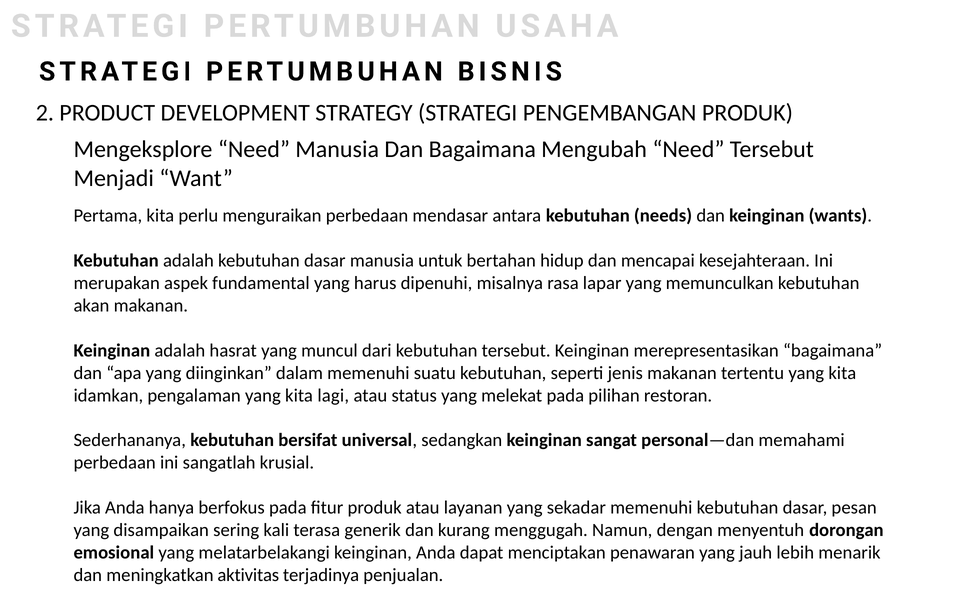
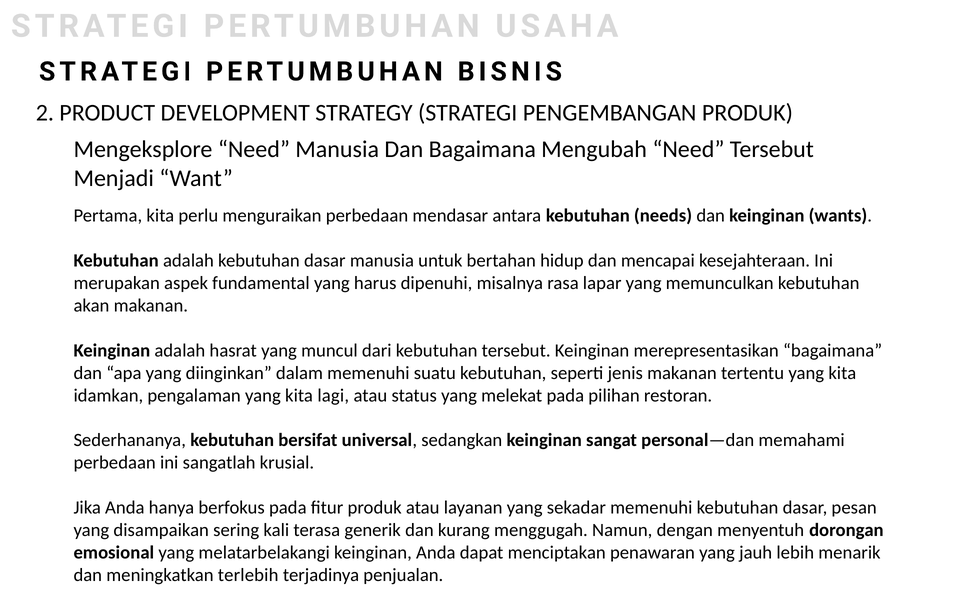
aktivitas: aktivitas -> terlebih (248, 575)
